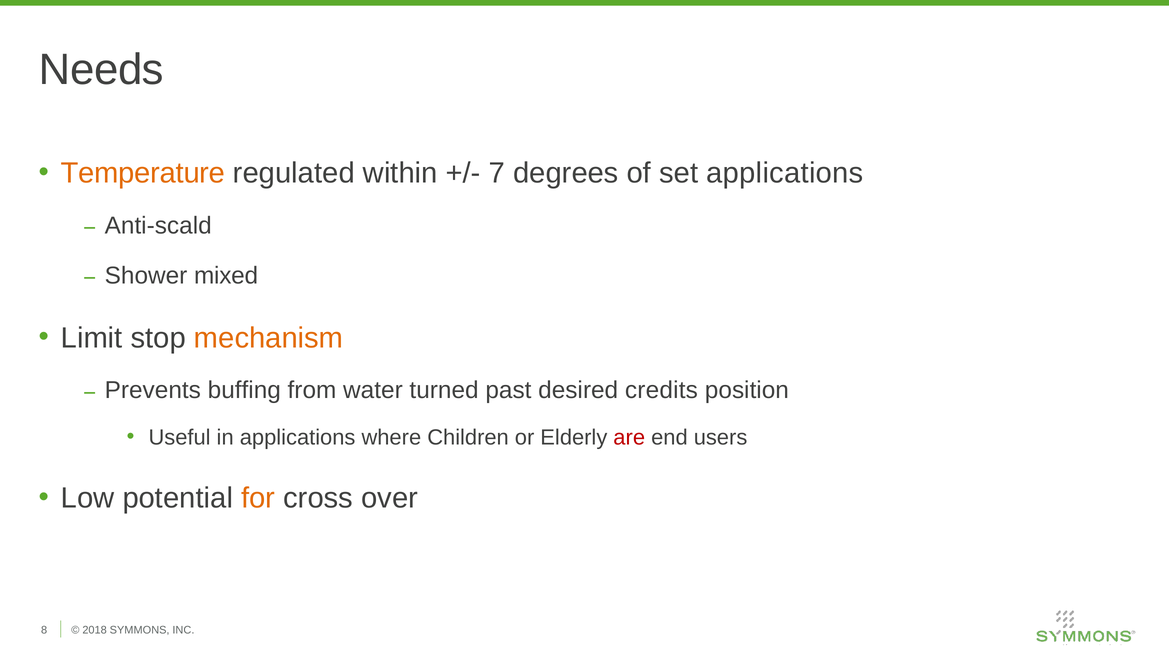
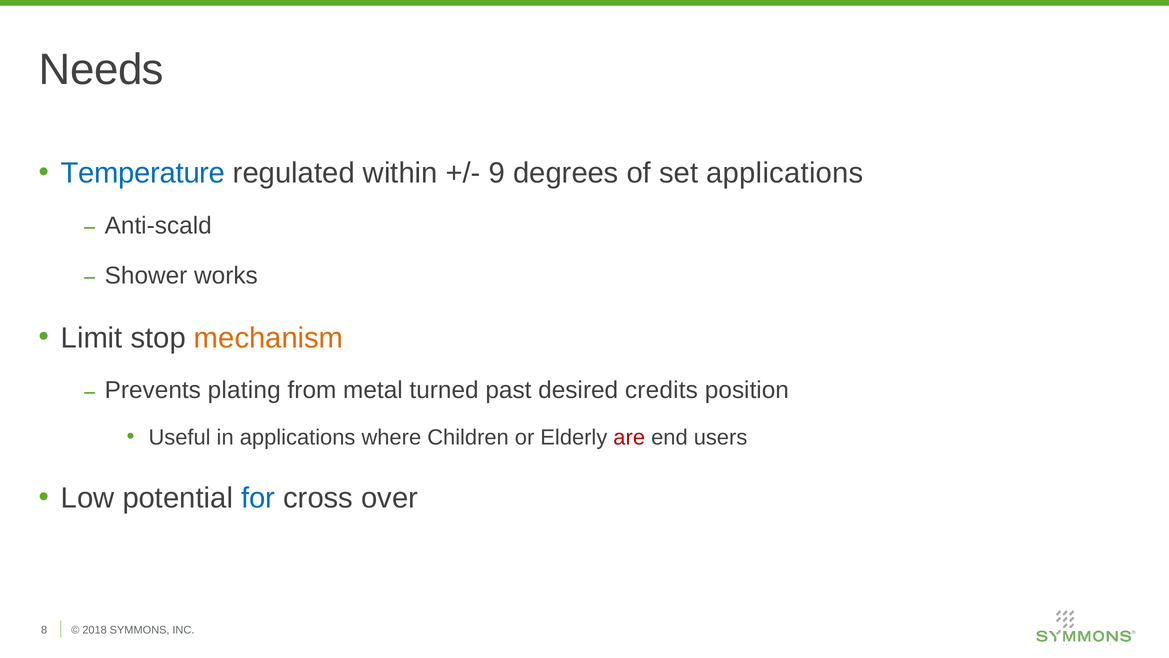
Temperature colour: orange -> blue (143, 173)
7: 7 -> 9 (497, 173)
mixed: mixed -> works (226, 275)
buffing: buffing -> plating (244, 390)
water: water -> metal (373, 390)
for colour: orange -> blue (258, 498)
